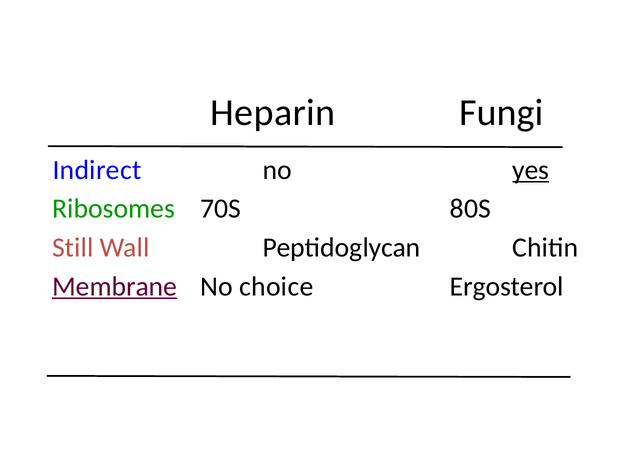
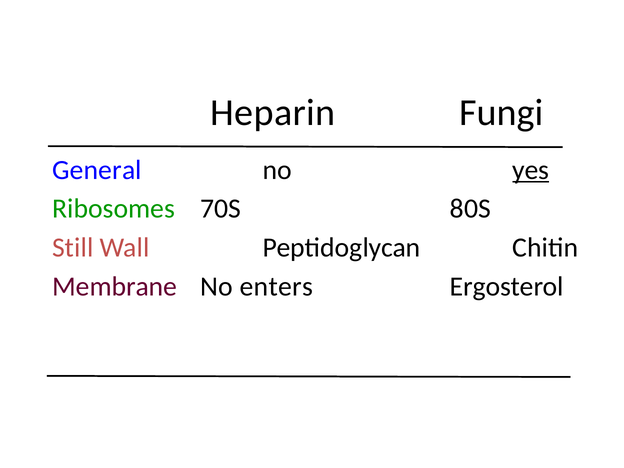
Indirect: Indirect -> General (97, 170)
Membrane underline: present -> none (115, 286)
choice: choice -> enters (276, 286)
